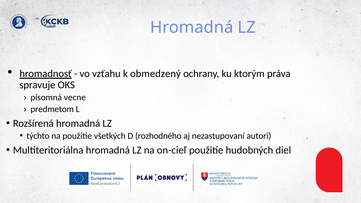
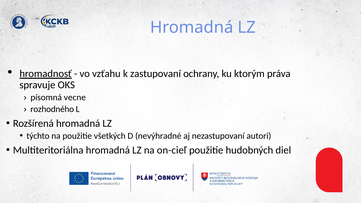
obmedzený: obmedzený -> zastupovaní (156, 74)
predmetom: predmetom -> rozhodného (52, 109)
rozhodného: rozhodného -> nevýhradné (158, 136)
